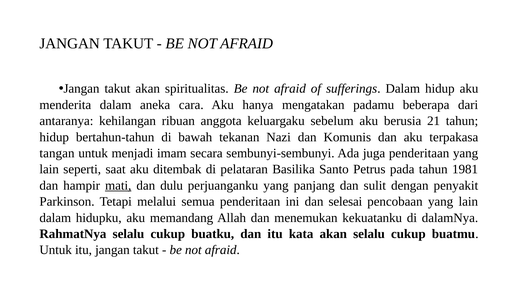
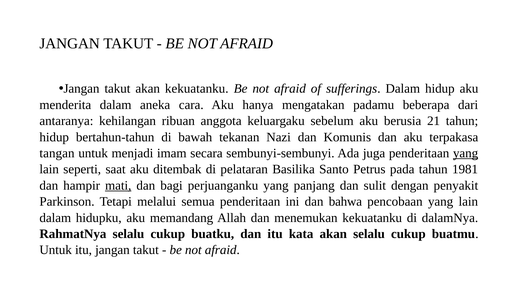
akan spiritualitas: spiritualitas -> kekuatanku (197, 89)
yang underline: none -> present (466, 153)
dulu: dulu -> bagi (172, 186)
selesai: selesai -> bahwa (345, 202)
